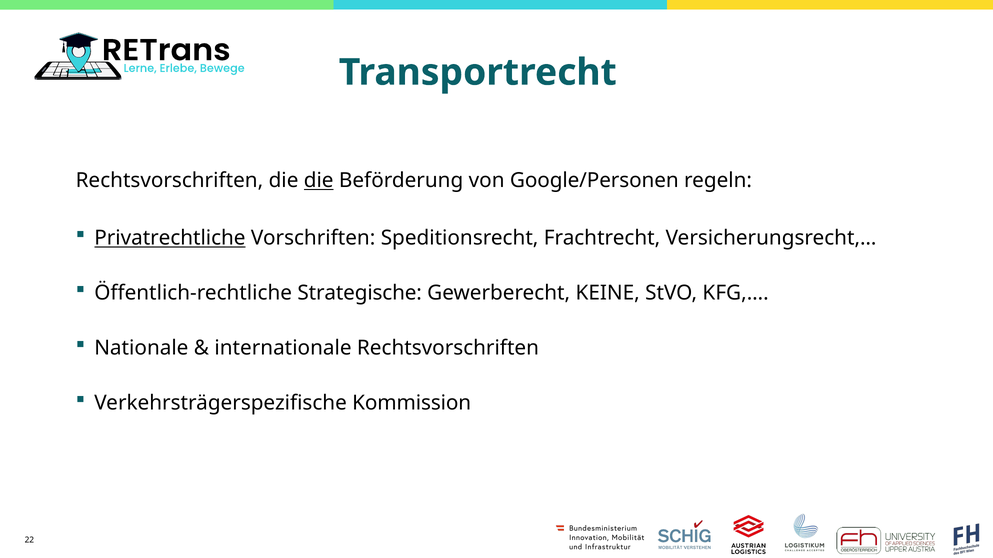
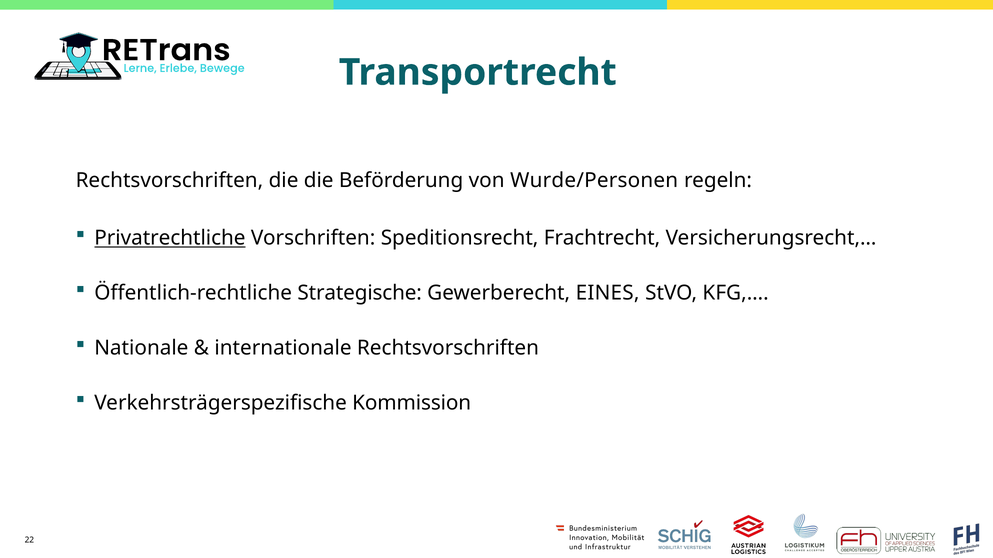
die underline: present -> none (319, 181)
Google/Personen: Google/Personen -> Wurde/Personen (594, 181)
KEINE: KEINE -> EINES (608, 293)
